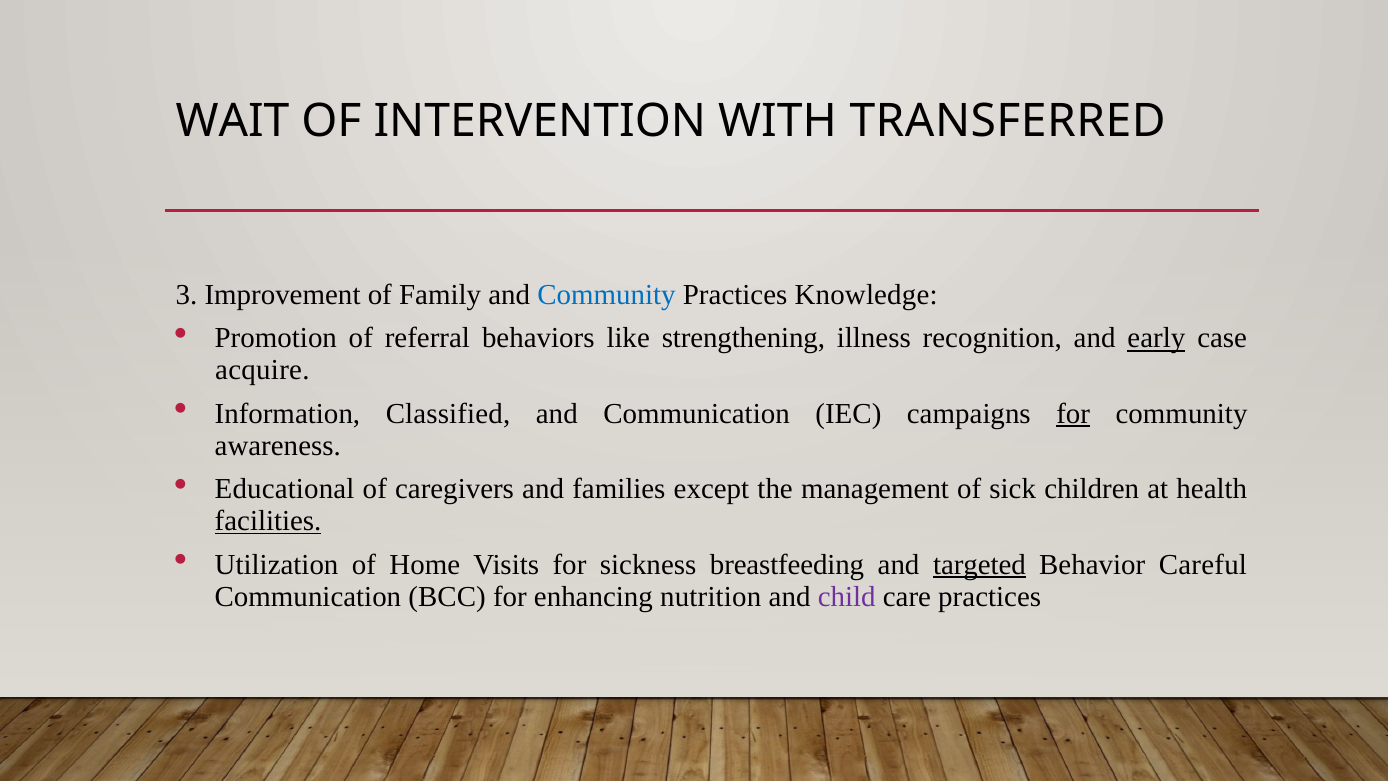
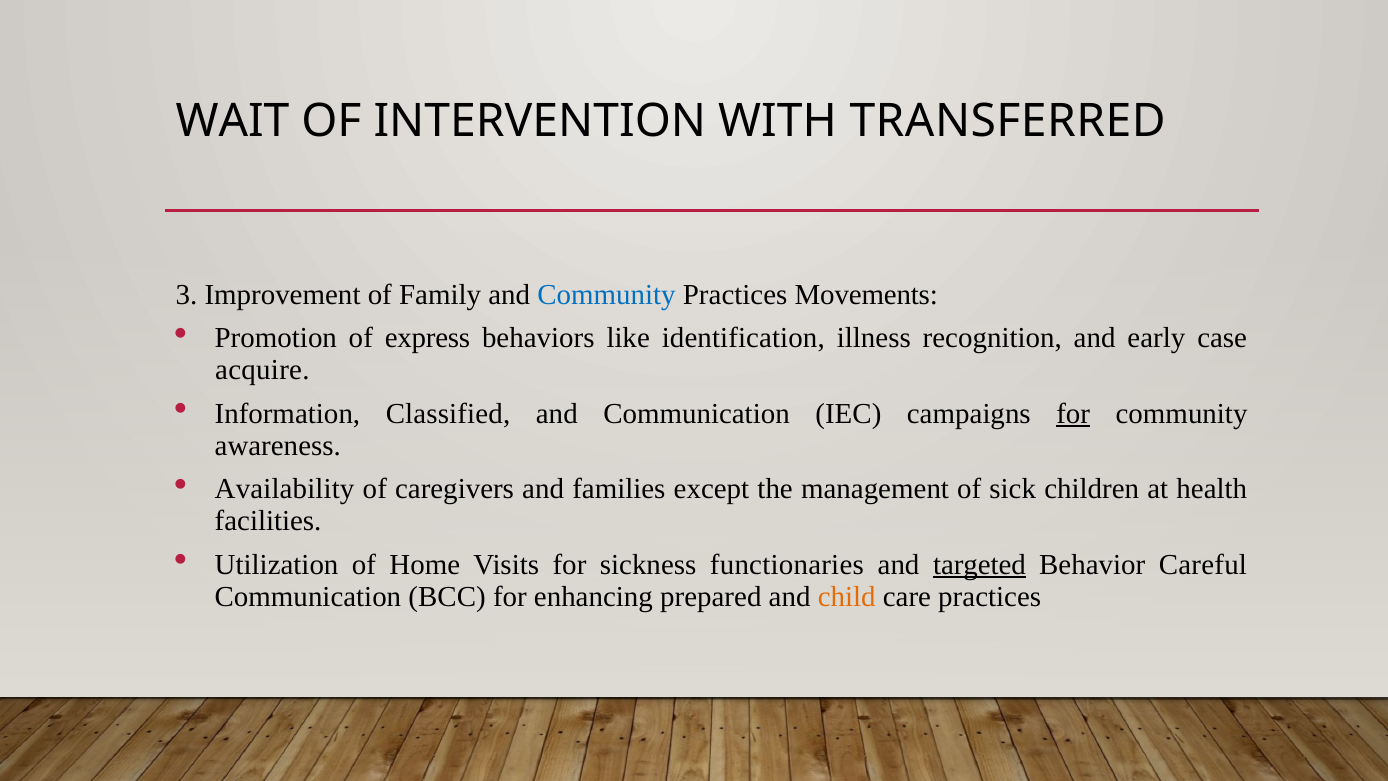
Knowledge: Knowledge -> Movements (866, 295)
referral: referral -> express (428, 338)
strengthening: strengthening -> identification (743, 338)
early underline: present -> none (1156, 338)
Educational: Educational -> Availability (285, 489)
facilities underline: present -> none (268, 521)
breastfeeding: breastfeeding -> functionaries (787, 564)
nutrition: nutrition -> prepared (711, 596)
child colour: purple -> orange (847, 596)
